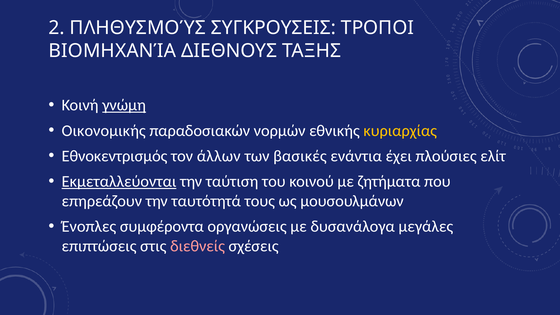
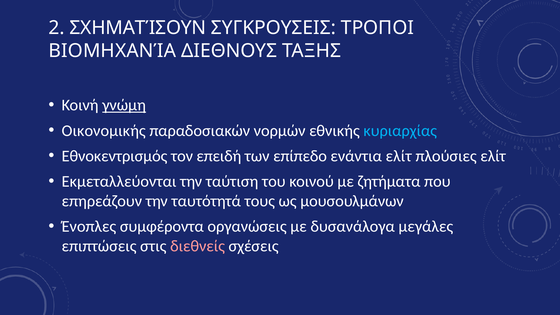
ΠΛΗΘΥΣΜΟΎΣ: ΠΛΗΘΥΣΜΟΎΣ -> ΣΧΗΜΑΤΊΣΟΥΝ (138, 28)
κυριαρχίας colour: yellow -> light blue (400, 131)
άλλων: άλλων -> επειδή (219, 156)
βασικές: βασικές -> επίπεδο (300, 156)
ενάντια έχει: έχει -> ελίτ (399, 156)
Εκμεταλλεύονται underline: present -> none (119, 182)
